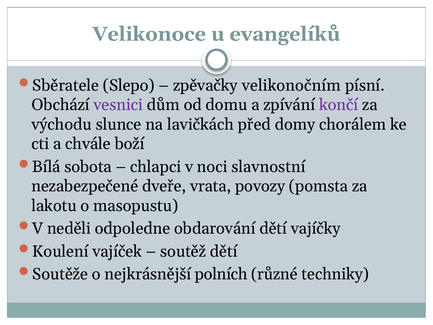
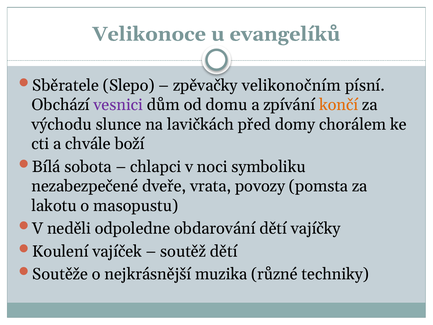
končí colour: purple -> orange (339, 105)
slavnostní: slavnostní -> symboliku (269, 167)
polních: polních -> muzika (221, 274)
